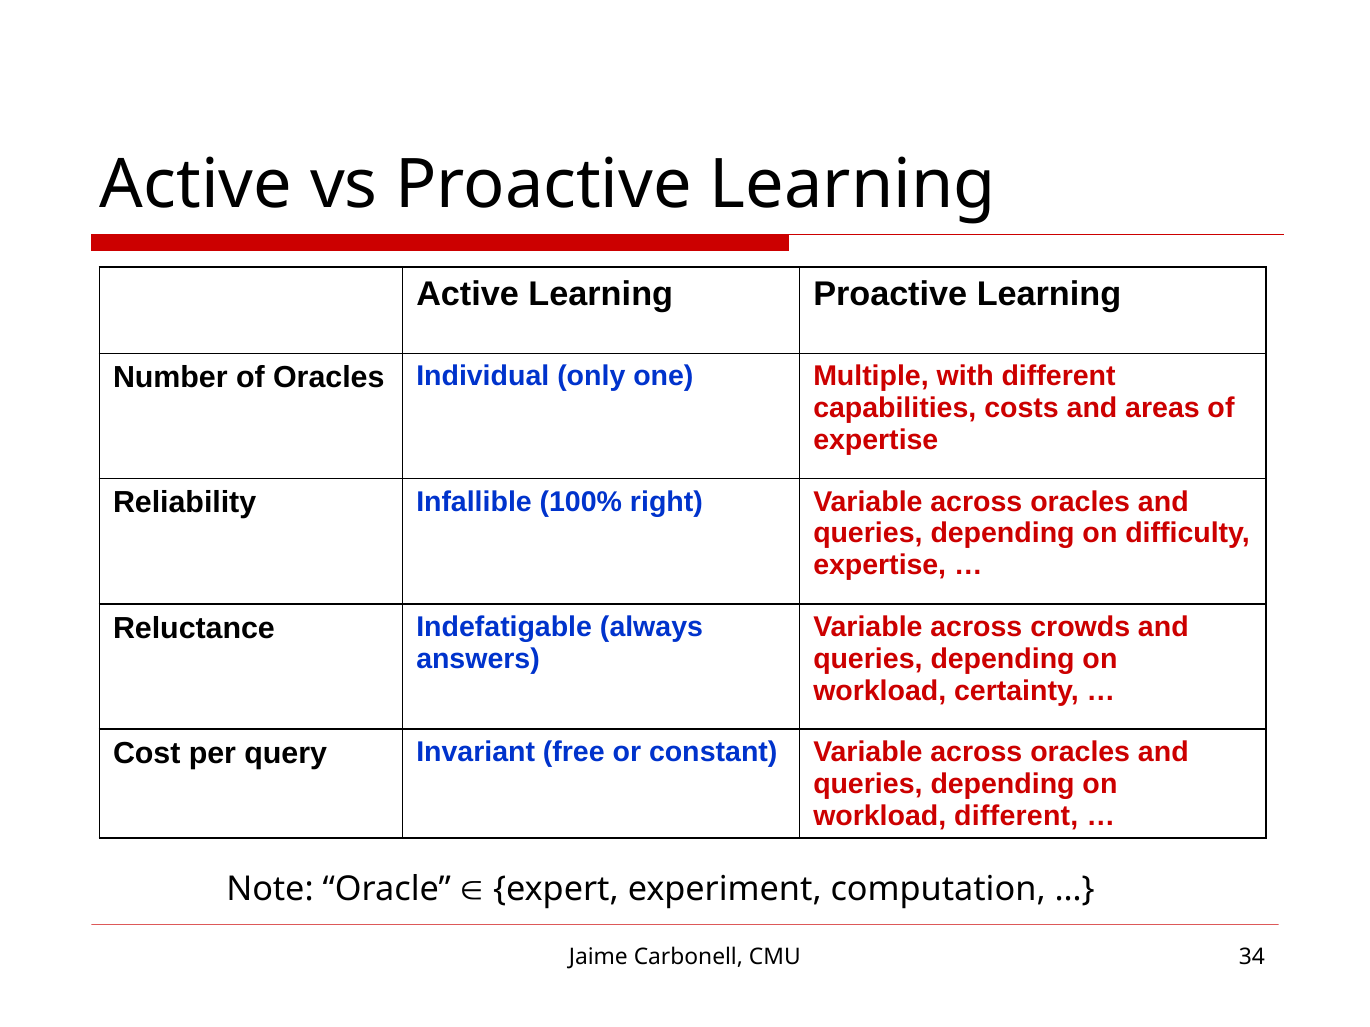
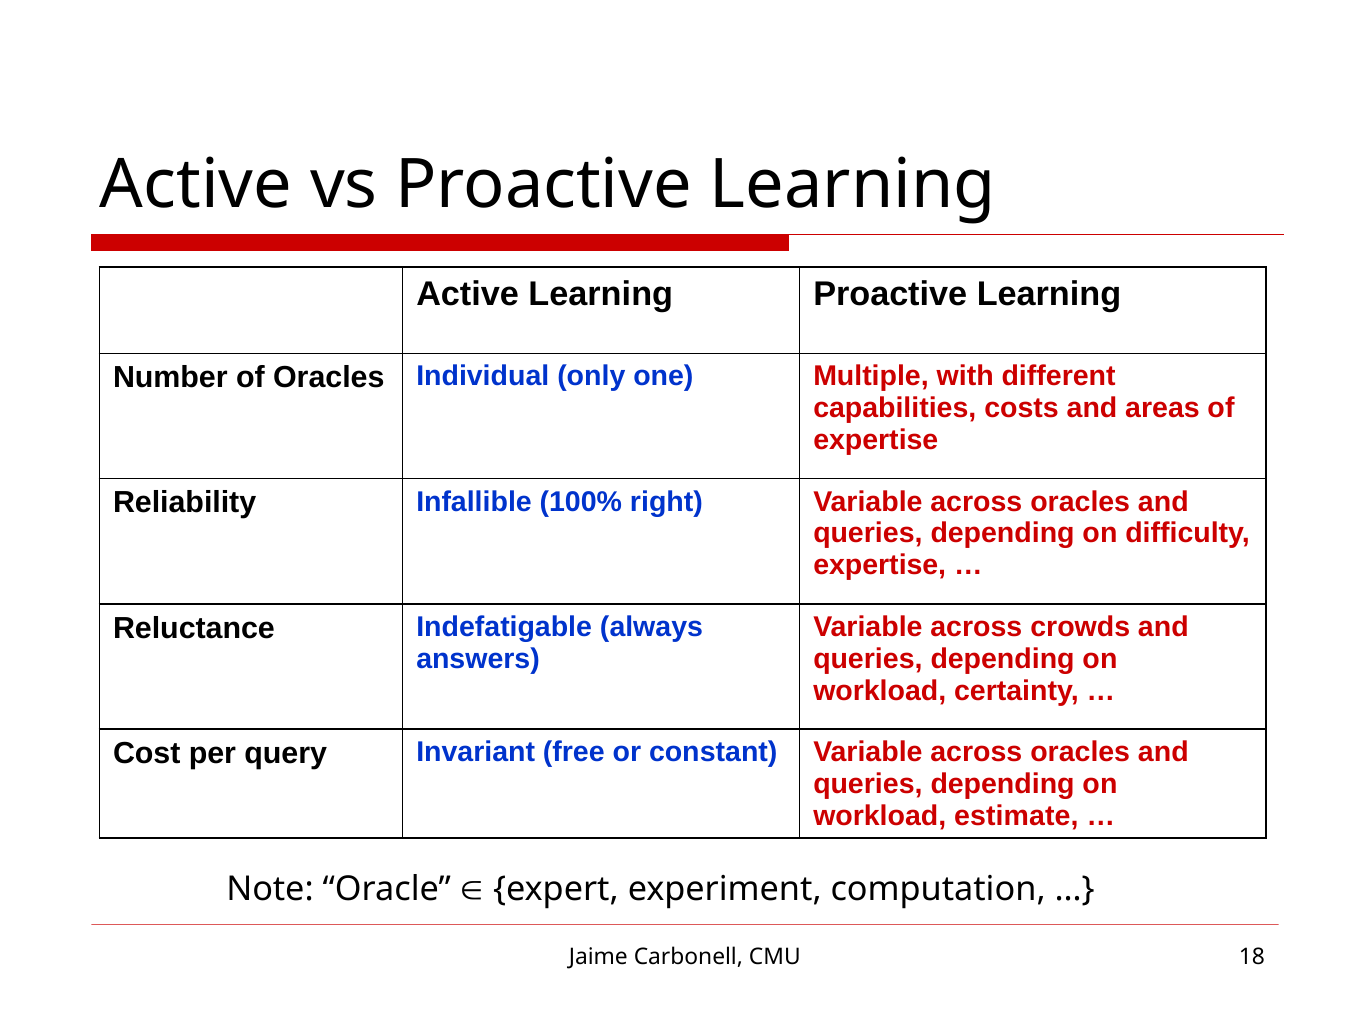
workload different: different -> estimate (1016, 816)
34: 34 -> 18 (1252, 958)
